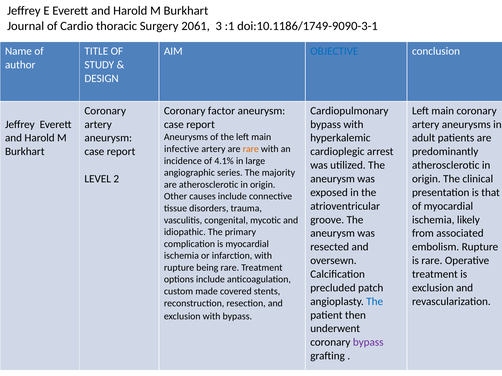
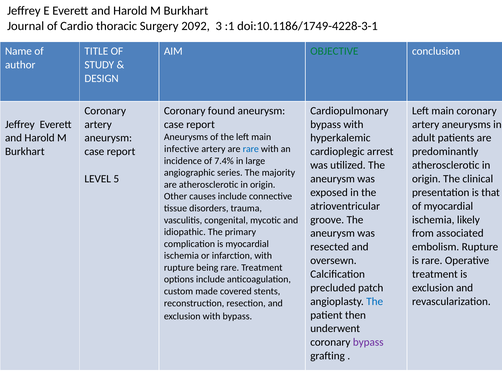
2061: 2061 -> 2092 (196, 26)
doi:10.1186/1749-9090-3-1: doi:10.1186/1749-9090-3-1 -> doi:10.1186/1749-4228-3-1 (308, 26)
OBJECTIVE colour: blue -> green (334, 51)
factor: factor -> found (221, 111)
rare colour: orange -> blue (251, 149)
4.1%: 4.1% -> 7.4% (224, 161)
2: 2 -> 5 (116, 179)
